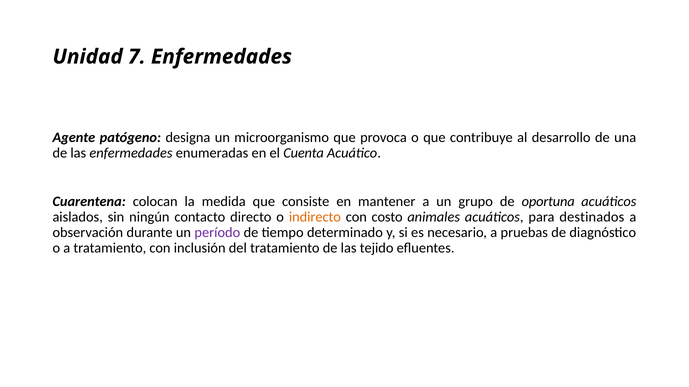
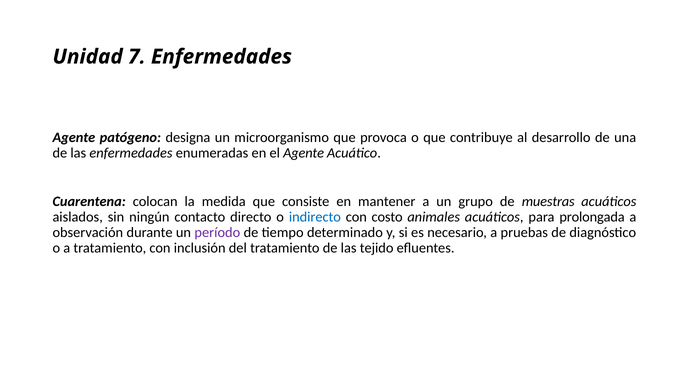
el Cuenta: Cuenta -> Agente (304, 153)
oportuna: oportuna -> muestras (548, 202)
indirecto colour: orange -> blue (315, 217)
destinados: destinados -> prolongada (592, 217)
